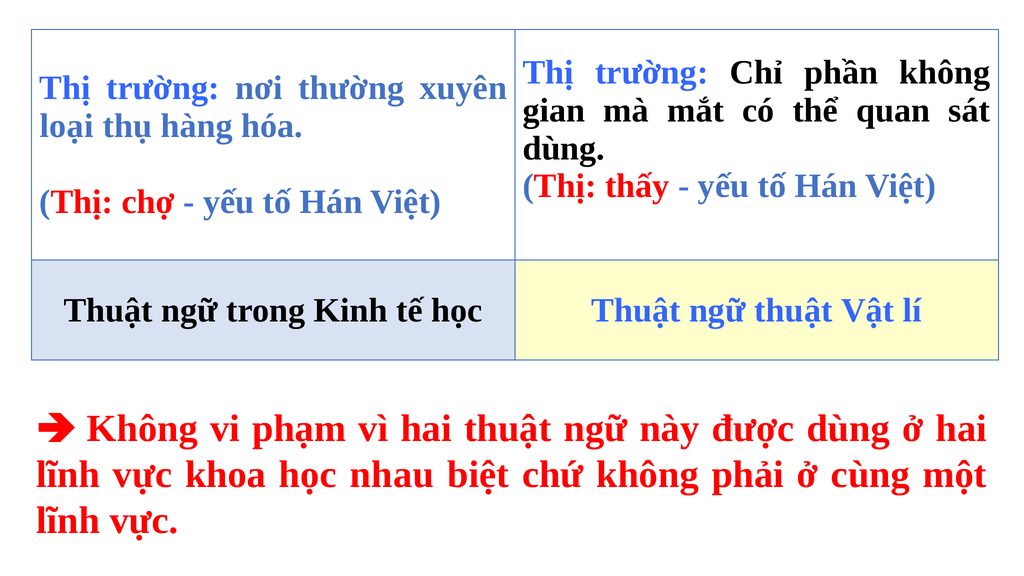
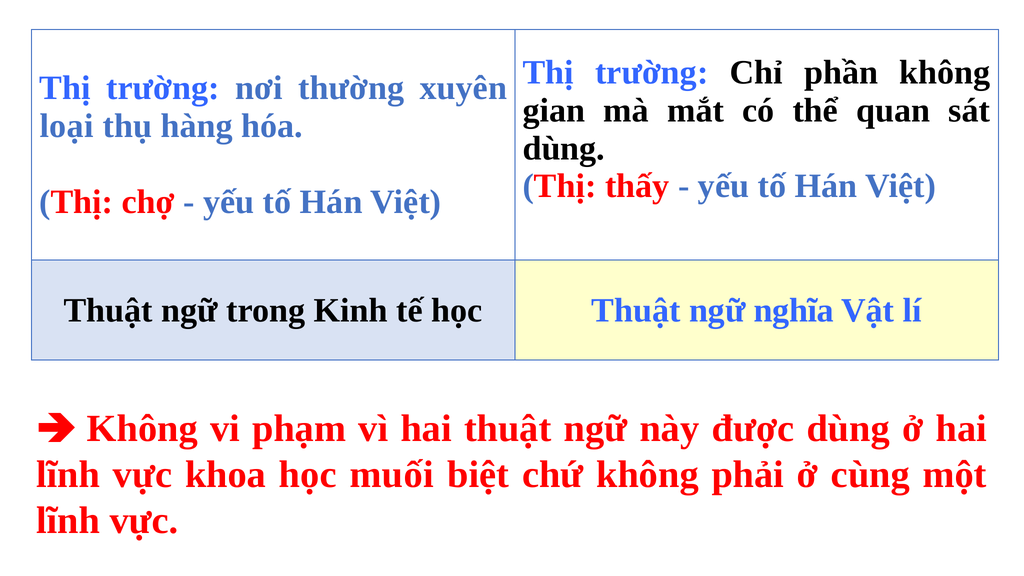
ngữ thuật: thuật -> nghĩa (794, 310)
nhau: nhau -> muối (392, 475)
